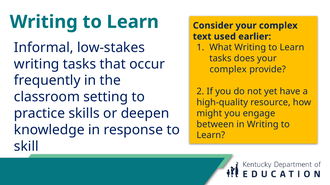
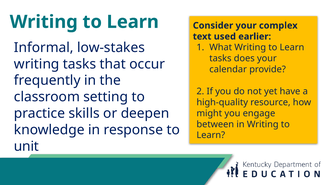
complex: complex -> calendar (228, 70)
skill: skill -> unit (26, 147)
